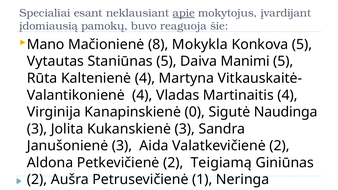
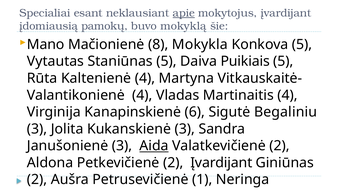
reaguoja: reaguoja -> mokyklą (183, 26)
Manimi: Manimi -> Puikiais (245, 61)
0: 0 -> 6 (195, 112)
Naudinga: Naudinga -> Begaliniu (286, 112)
Aida underline: none -> present (154, 146)
2 Teigiamą: Teigiamą -> Įvardijant (221, 163)
